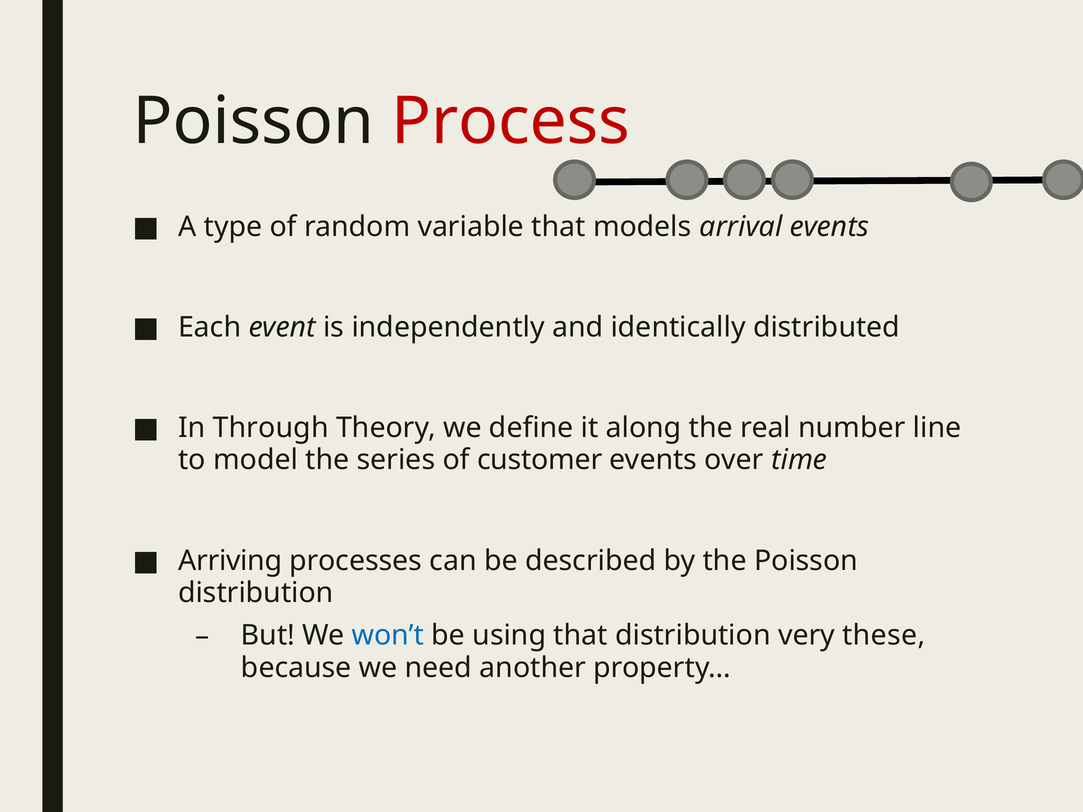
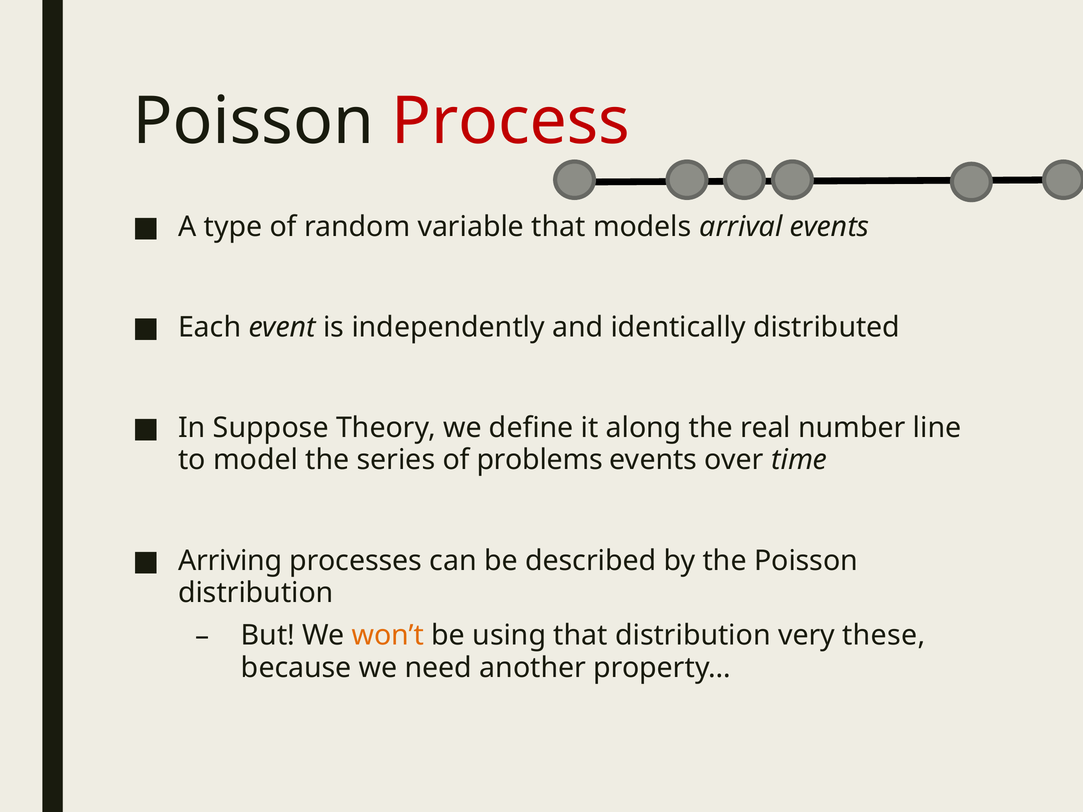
Through: Through -> Suppose (271, 428)
customer: customer -> problems (540, 460)
won’t colour: blue -> orange (388, 636)
